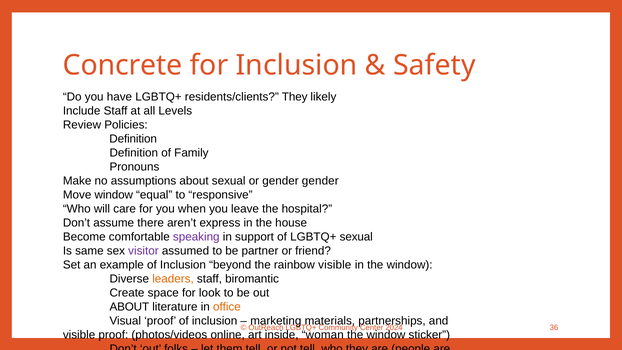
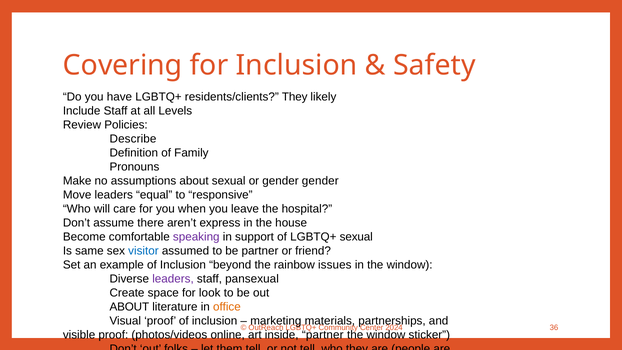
Concrete: Concrete -> Covering (123, 66)
Definition: Definition -> Describe (133, 139)
Move window: window -> leaders (114, 195)
visitor colour: purple -> blue (143, 251)
rainbow visible: visible -> issues (335, 265)
leaders colour: orange -> purple (173, 279)
biromantic: biromantic -> pansexual (252, 279)
inside woman: woman -> partner (323, 335)
